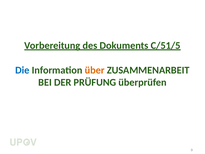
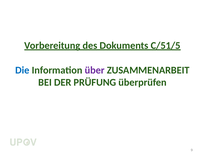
über colour: orange -> purple (95, 70)
